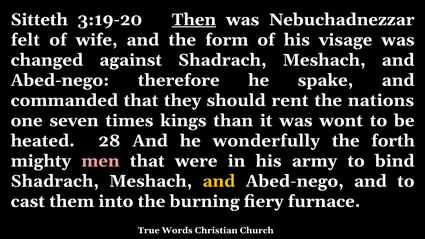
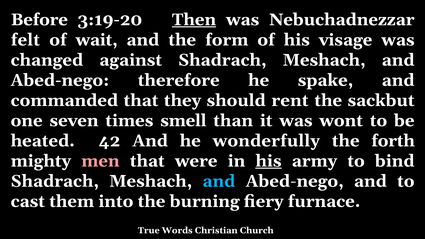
Sitteth: Sitteth -> Before (39, 20)
wife: wife -> wait (97, 40)
nations: nations -> sackbut (381, 100)
kings: kings -> smell (183, 121)
28: 28 -> 42 (109, 141)
his underline: none -> present (269, 161)
and colour: yellow -> light blue (219, 181)
